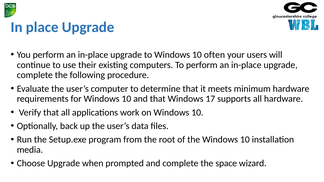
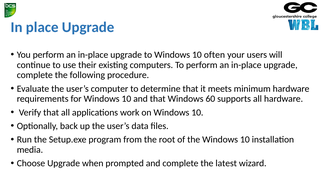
17: 17 -> 60 (210, 99)
space: space -> latest (226, 164)
